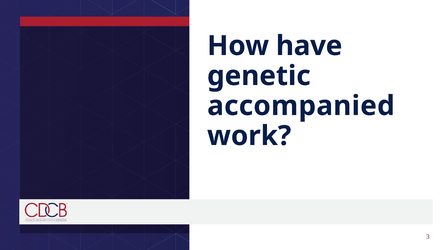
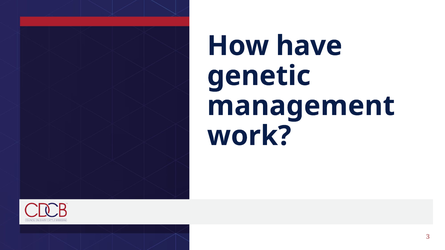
accompanied: accompanied -> management (301, 106)
